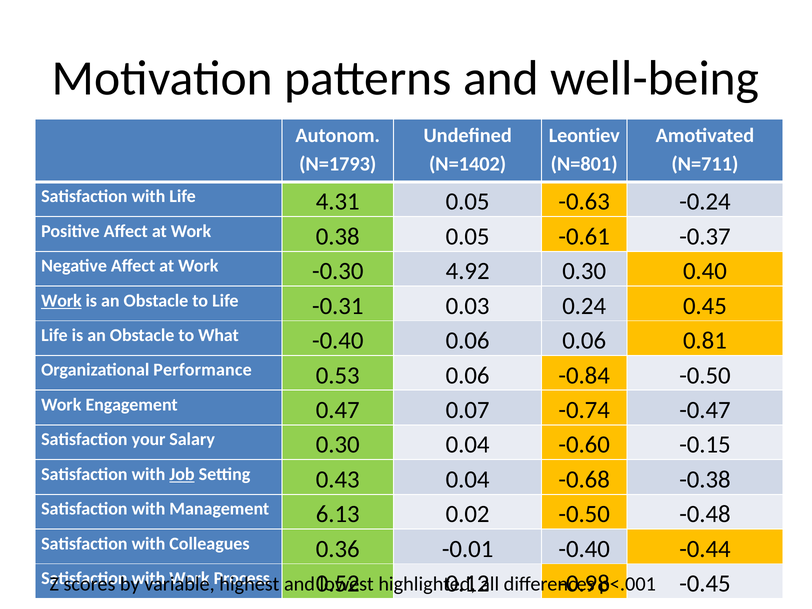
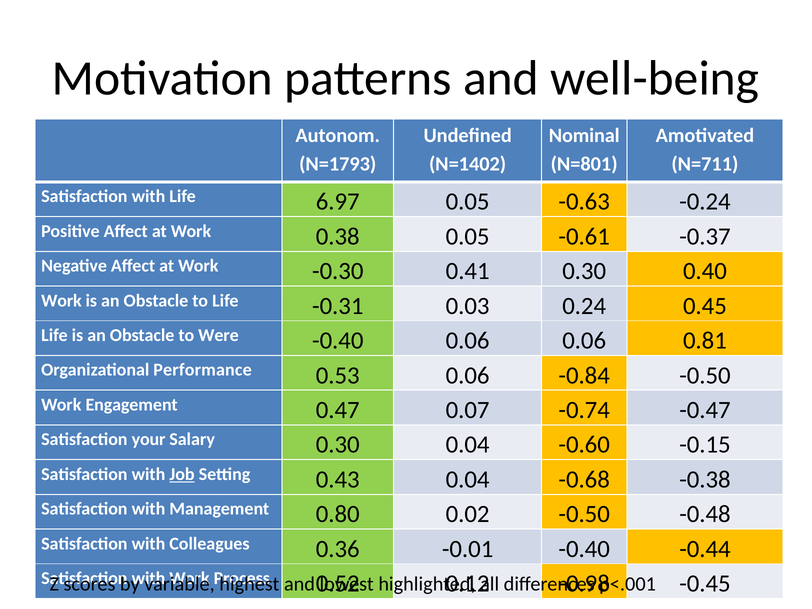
Leontiev: Leontiev -> Nominal (584, 135)
4.31: 4.31 -> 6.97 (338, 202)
4.92: 4.92 -> 0.41 (468, 271)
Work underline: present -> none (61, 301)
What: What -> Were (218, 335)
6.13: 6.13 -> 0.80 (338, 514)
